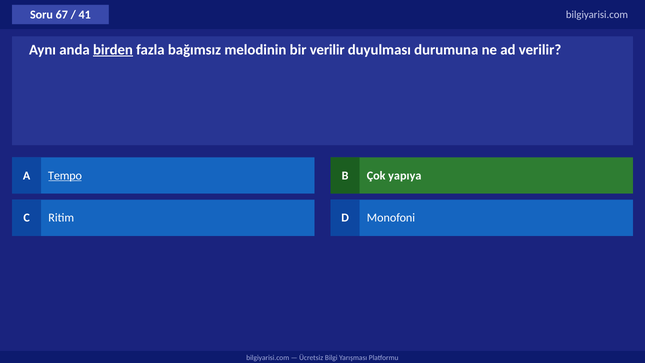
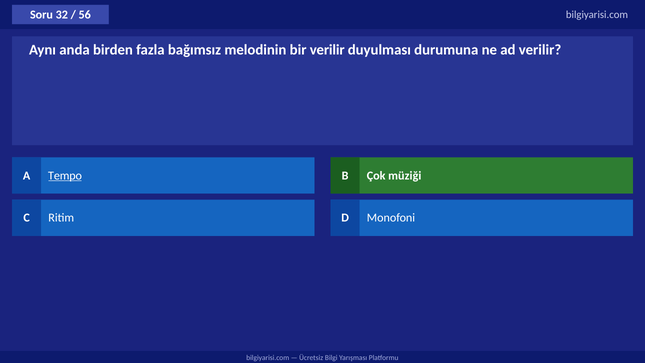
67: 67 -> 32 (62, 15)
41: 41 -> 56 (85, 15)
birden underline: present -> none (113, 50)
yapıya: yapıya -> müziği (405, 176)
